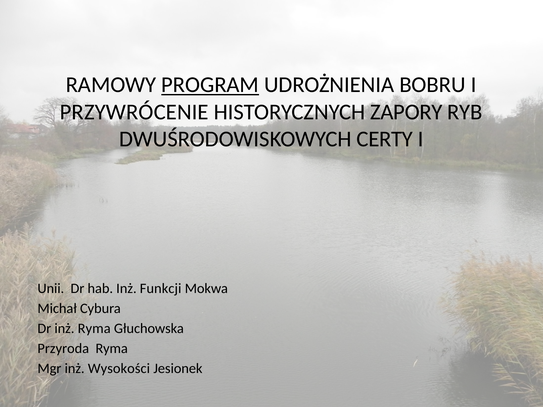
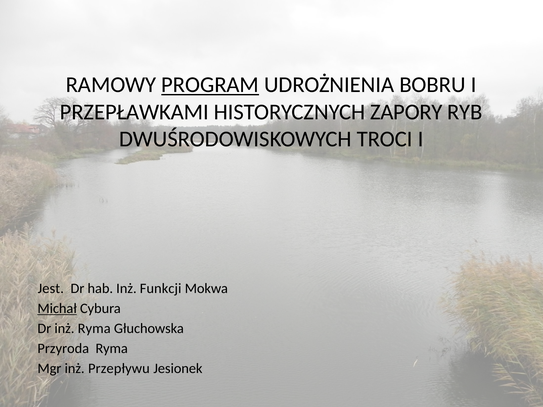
PRZYWRÓCENIE: PRZYWRÓCENIE -> PRZEPŁAWKAMI (134, 112)
CERTY: CERTY -> TROCI (385, 139)
Unii: Unii -> Jest (51, 289)
Michał underline: none -> present (57, 309)
Wysokości: Wysokości -> Przepływu (119, 369)
